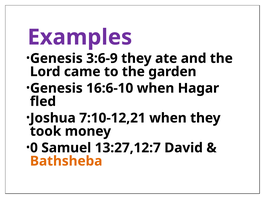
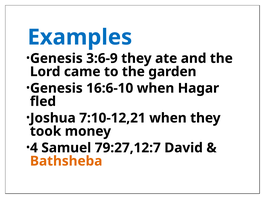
Examples colour: purple -> blue (80, 37)
0: 0 -> 4 (34, 148)
13:27,12:7: 13:27,12:7 -> 79:27,12:7 (128, 148)
